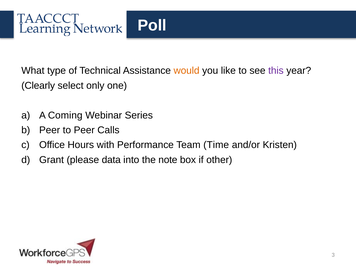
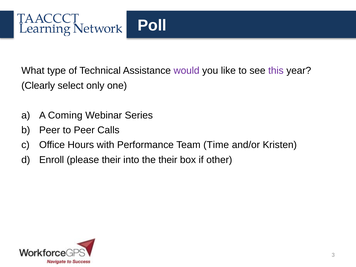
would colour: orange -> purple (187, 71)
Grant: Grant -> Enroll (52, 160)
please data: data -> their (111, 160)
the note: note -> their (168, 160)
